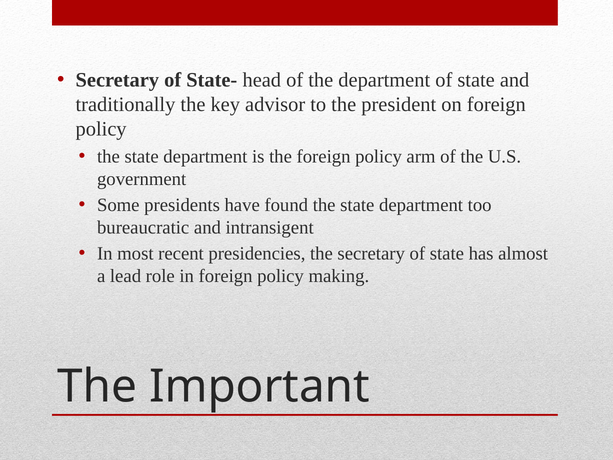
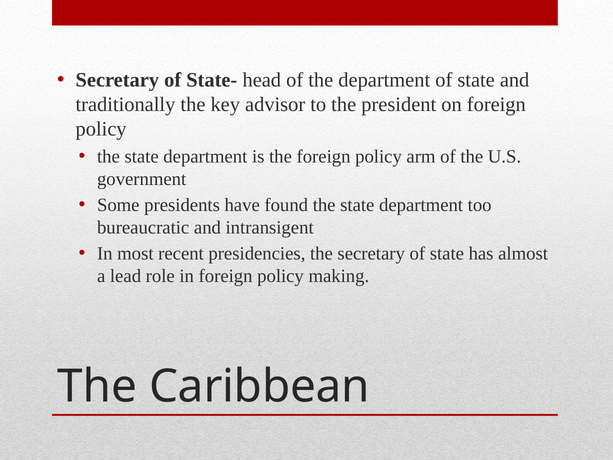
Important: Important -> Caribbean (259, 386)
